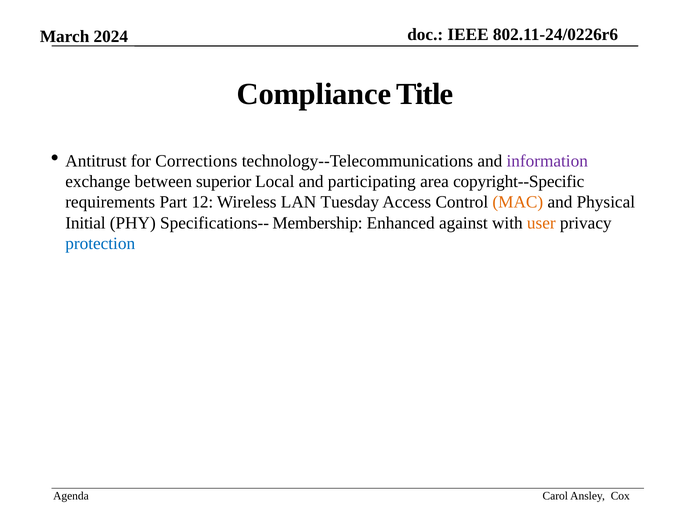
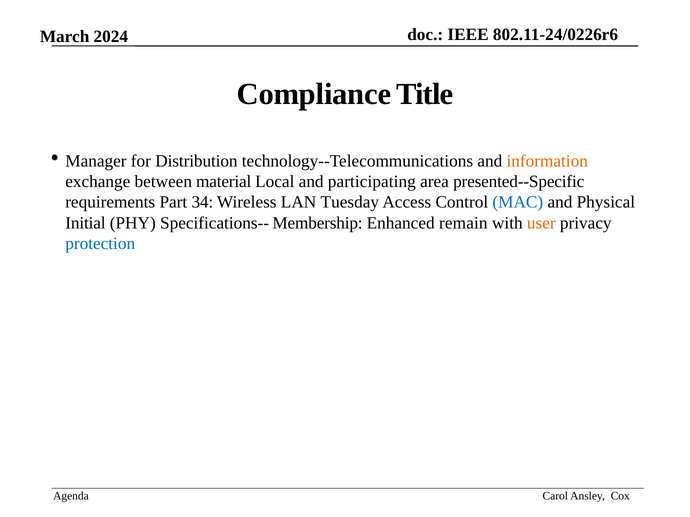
Antitrust: Antitrust -> Manager (96, 161)
Corrections: Corrections -> Distribution (196, 161)
information colour: purple -> orange (547, 161)
superior: superior -> material (224, 182)
copyright--Specific: copyright--Specific -> presented--Specific (519, 182)
12: 12 -> 34 (202, 202)
MAC colour: orange -> blue (518, 202)
against: against -> remain (463, 223)
